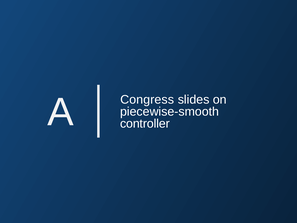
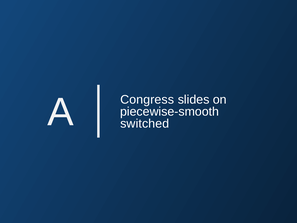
controller: controller -> switched (145, 124)
